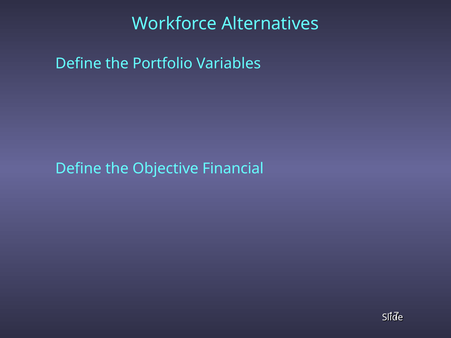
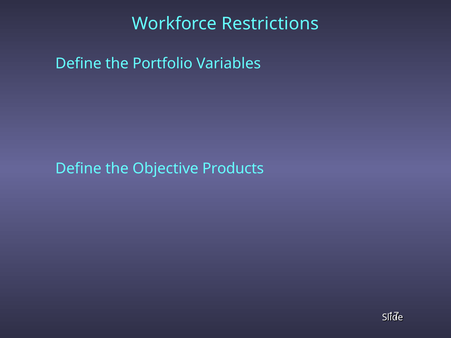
Alternatives: Alternatives -> Restrictions (270, 24)
Financial: Financial -> Products (233, 169)
